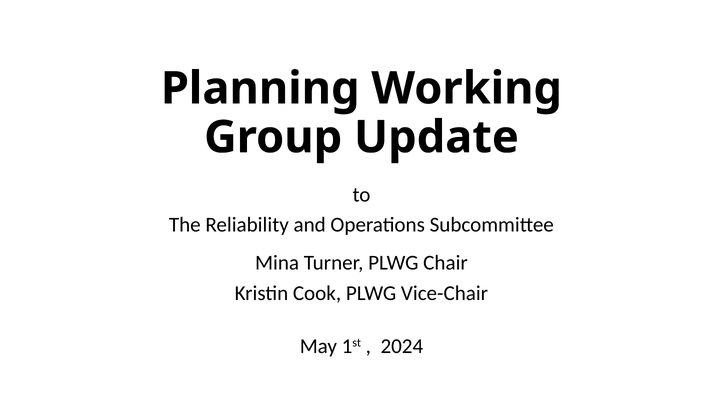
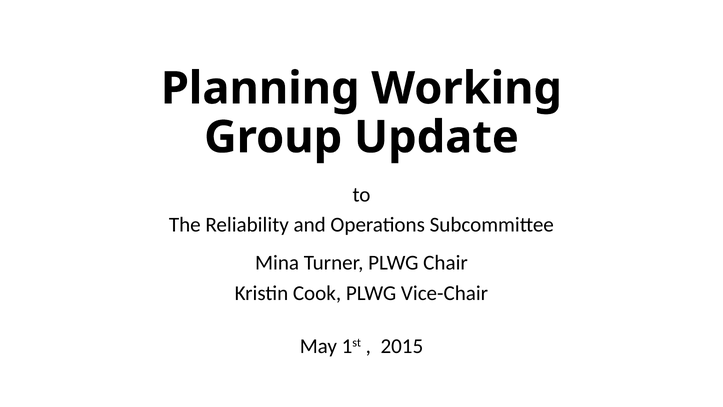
2024: 2024 -> 2015 (402, 346)
